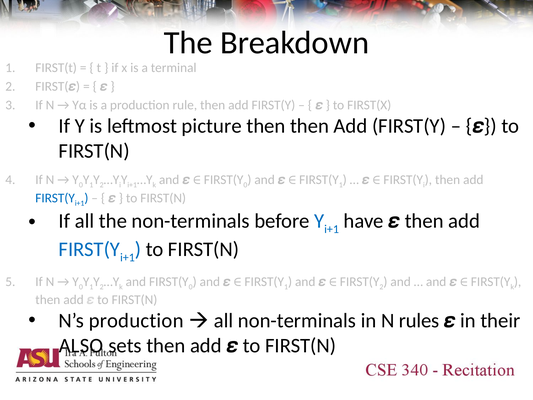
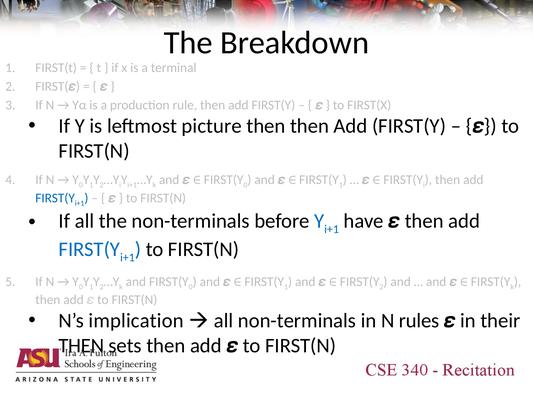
N’s production: production -> implication (136, 321)
ALSO: ALSO -> THEN (81, 346)
